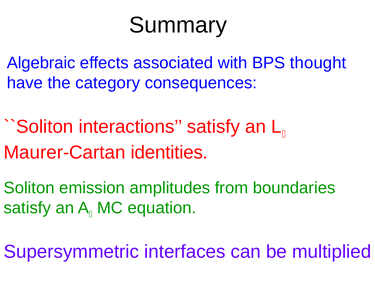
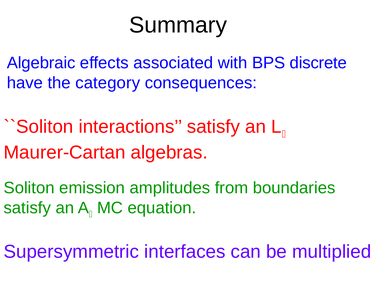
thought: thought -> discrete (318, 63)
identities: identities -> algebras (169, 152)
